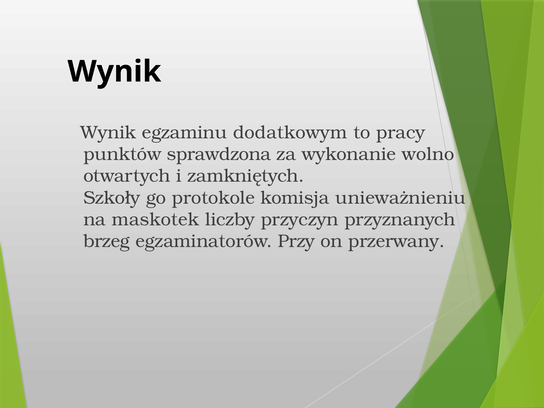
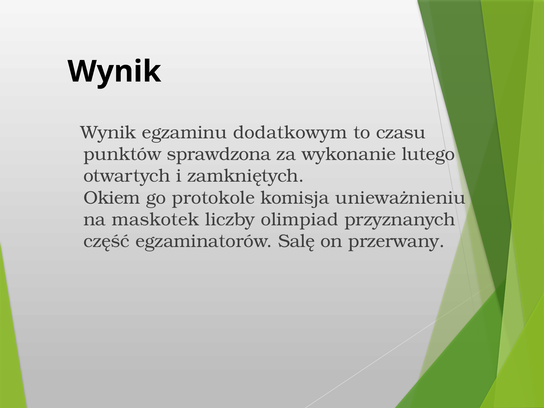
pracy: pracy -> czasu (401, 132)
wolno: wolno -> lutego (428, 154)
Szkoły: Szkoły -> Okiem (112, 198)
przyczyn: przyczyn -> olimpiad (300, 219)
brzeg: brzeg -> część (106, 241)
Przy: Przy -> Salę (296, 241)
